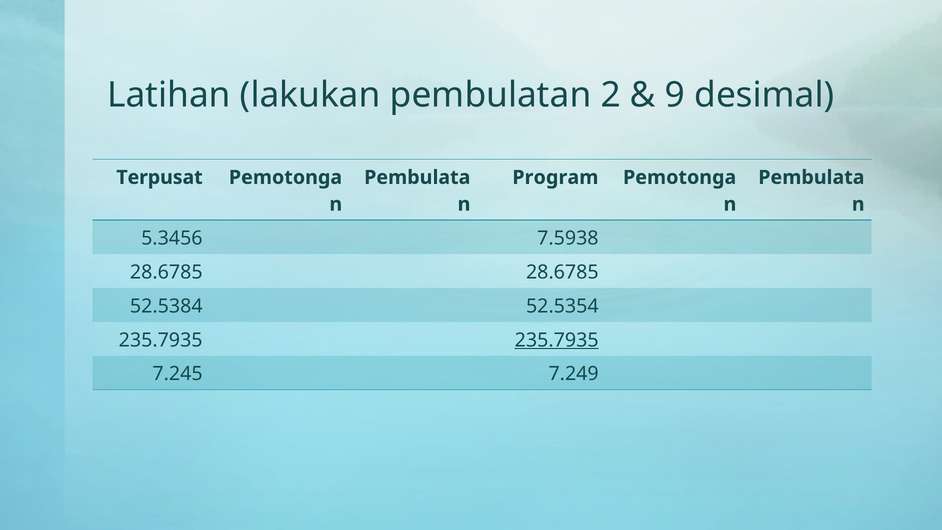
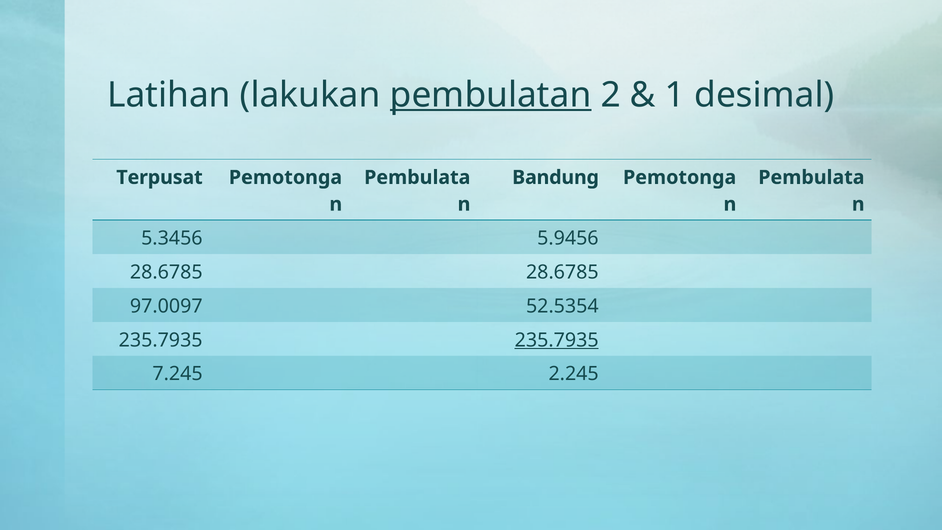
pembulatan underline: none -> present (491, 95)
9: 9 -> 1 (675, 95)
Program: Program -> Bandung (556, 177)
7.5938: 7.5938 -> 5.9456 (568, 238)
52.5384: 52.5384 -> 97.0097 (166, 306)
7.249: 7.249 -> 2.245 (574, 374)
